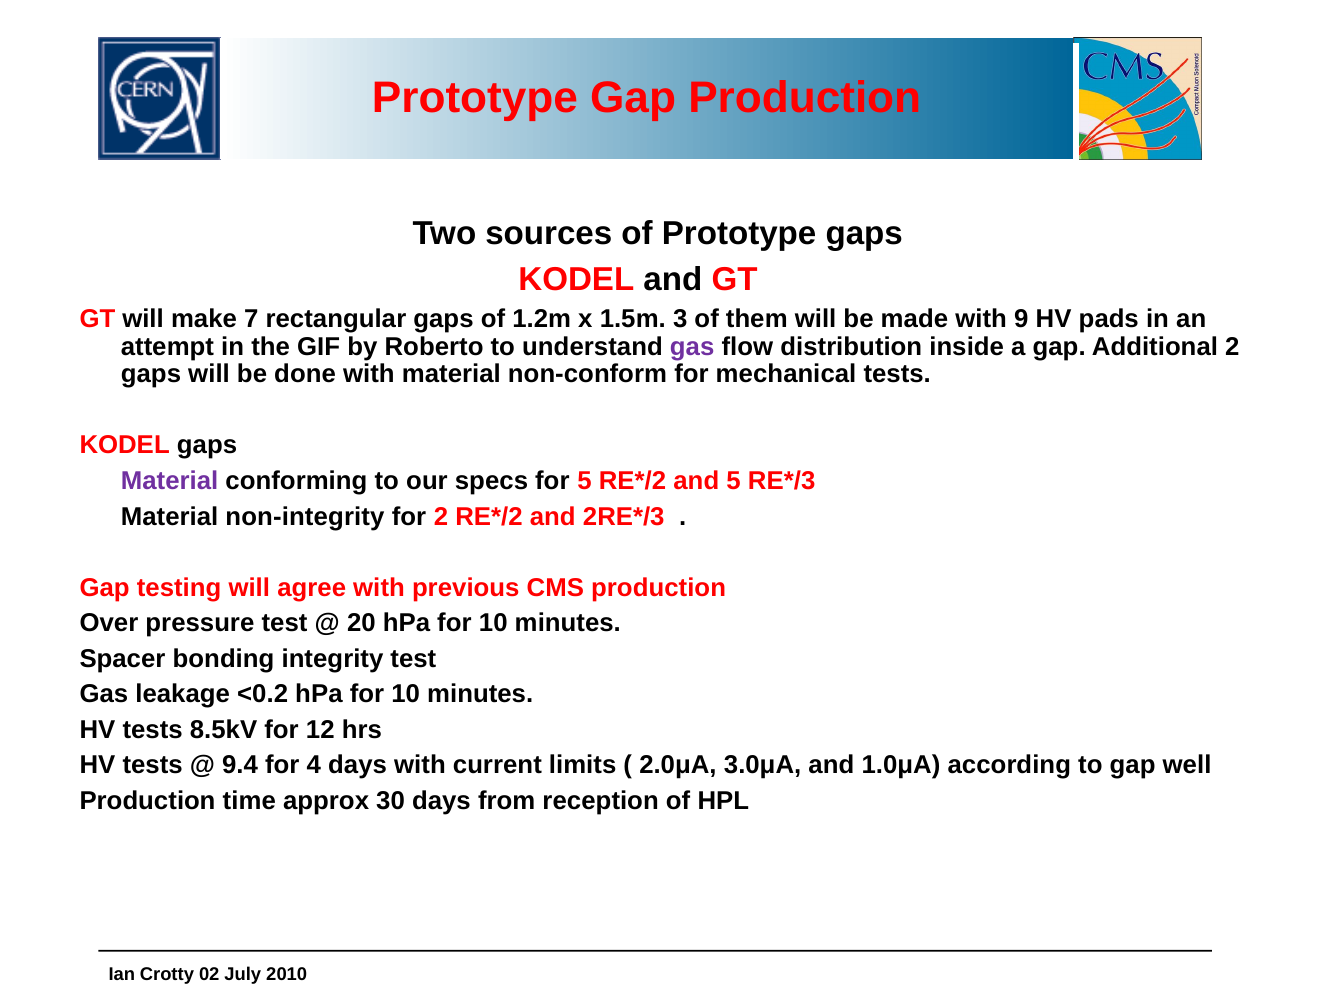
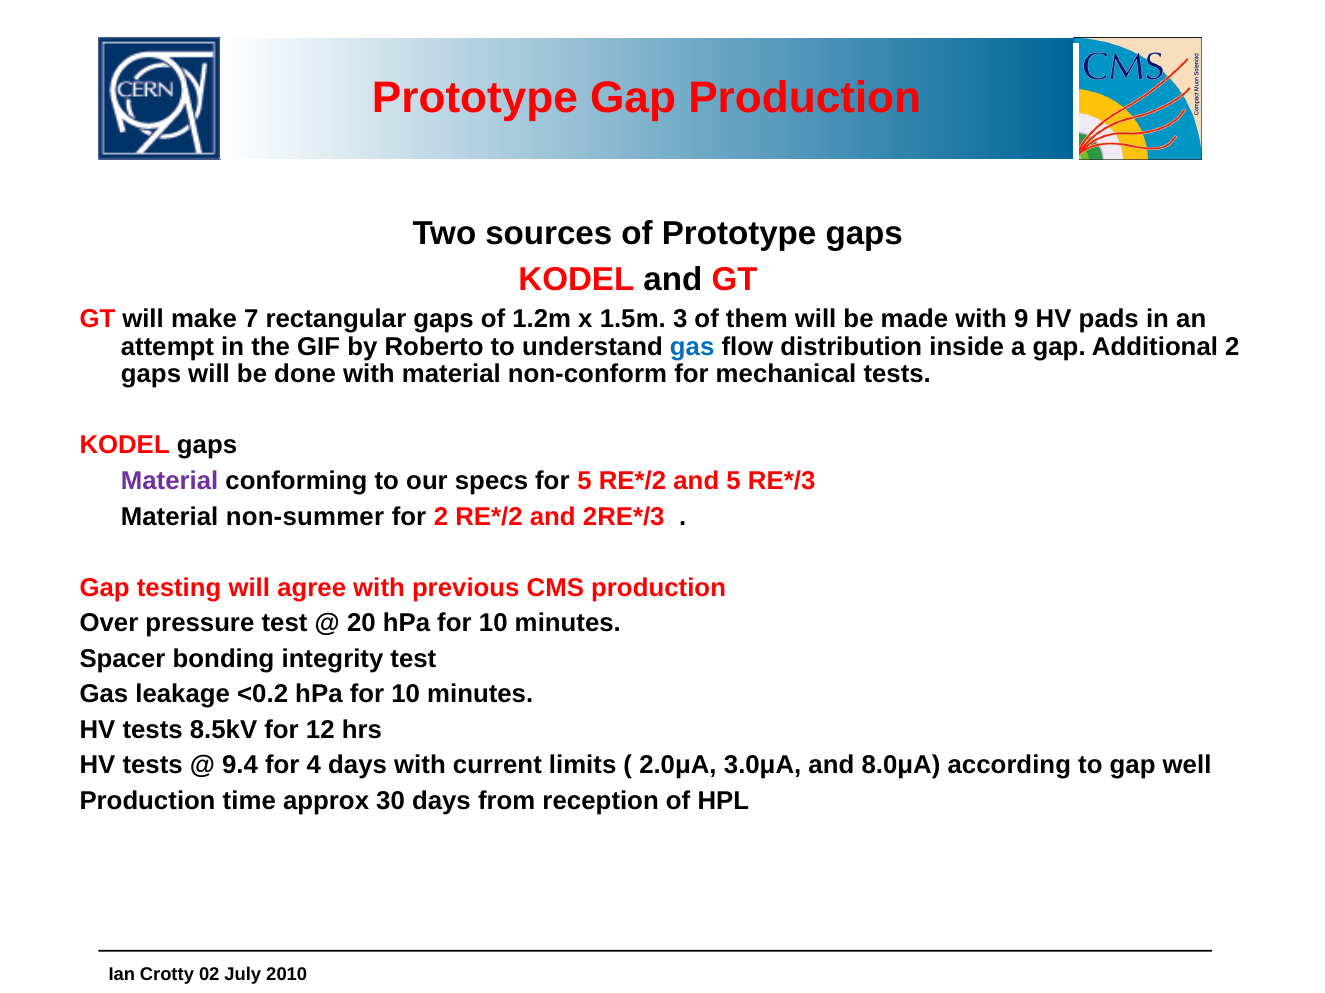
gas colour: purple -> blue (692, 347)
non-integrity: non-integrity -> non-summer (305, 517)
1.0μA: 1.0μA -> 8.0μA (901, 766)
